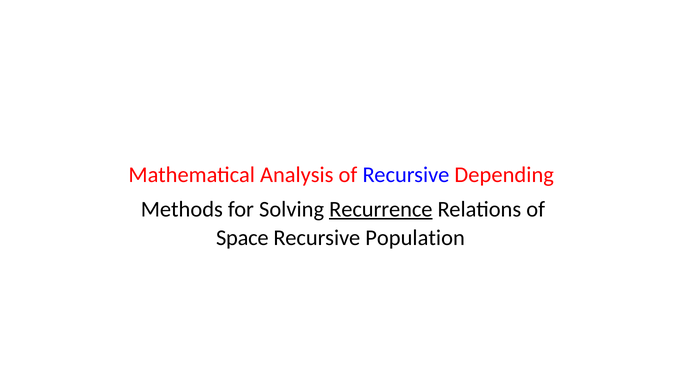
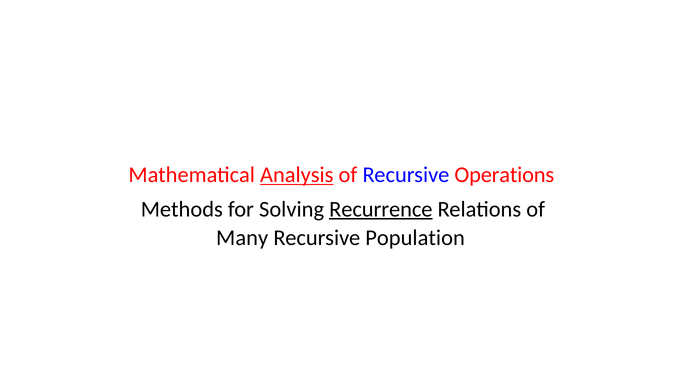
Analysis underline: none -> present (297, 175)
Depending: Depending -> Operations (504, 175)
Space: Space -> Many (242, 238)
